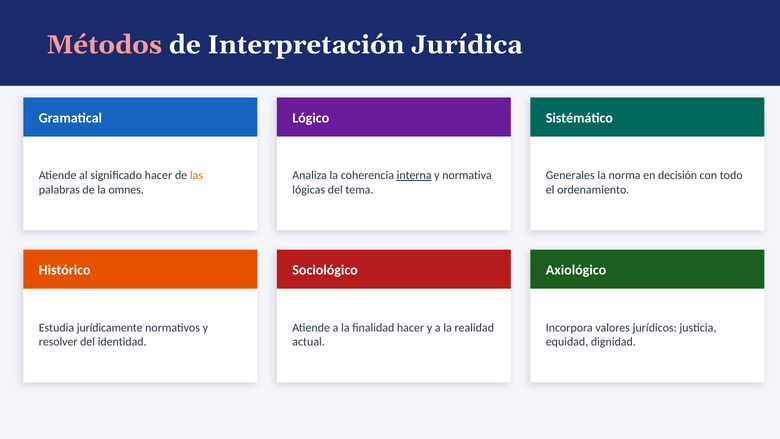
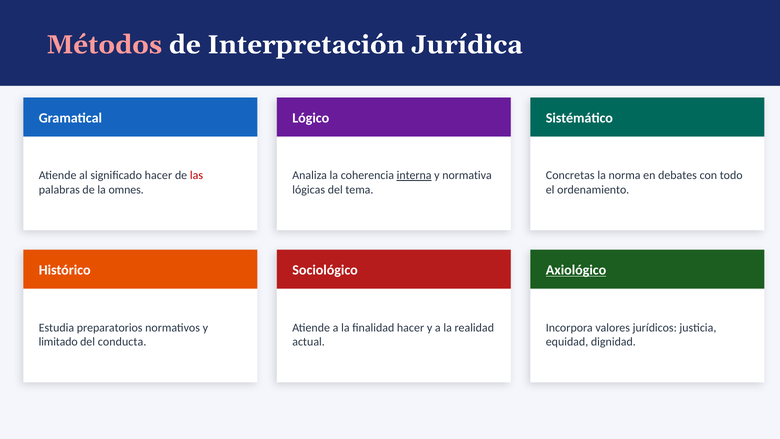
las colour: orange -> red (196, 175)
Generales: Generales -> Concretas (570, 175)
decisión: decisión -> debates (677, 175)
Axiológico underline: none -> present (576, 270)
jurídicamente: jurídicamente -> preparatorios (110, 327)
resolver: resolver -> limitado (58, 342)
identidad: identidad -> conducta (122, 342)
